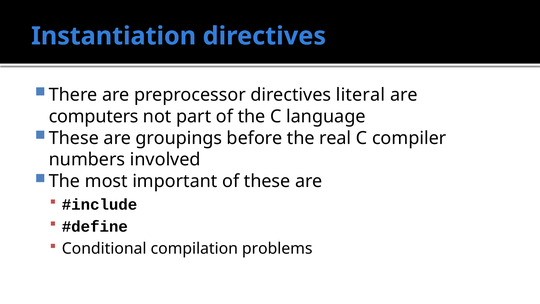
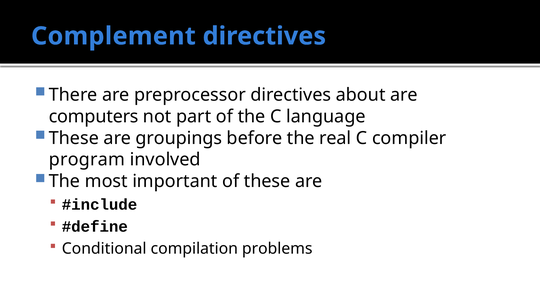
Instantiation: Instantiation -> Complement (113, 36)
literal: literal -> about (361, 95)
numbers: numbers -> program (87, 160)
